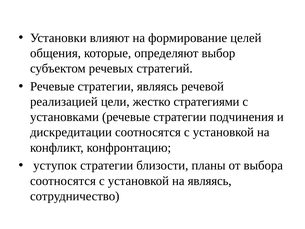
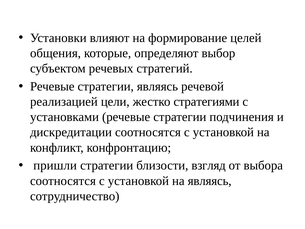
уступок: уступок -> пришли (55, 165)
планы: планы -> взгляд (209, 165)
